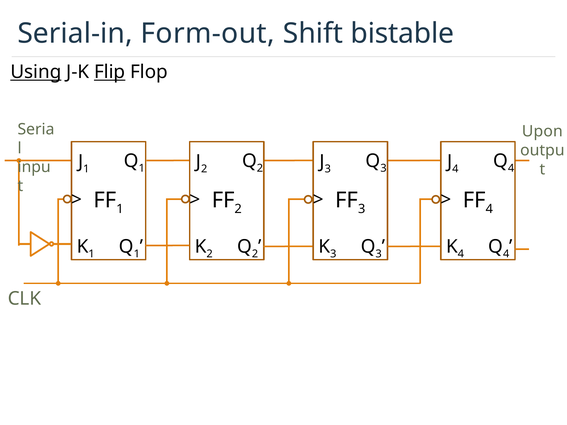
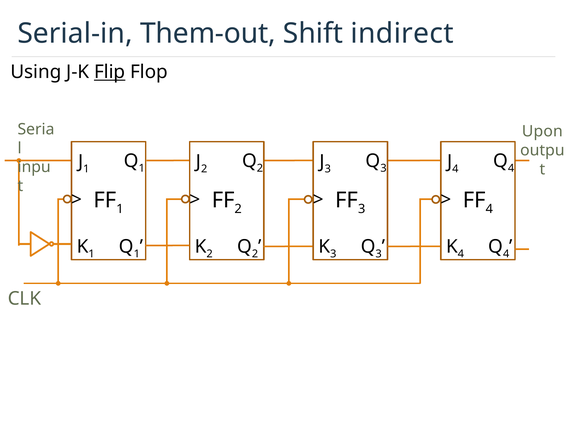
Form-out: Form-out -> Them-out (208, 34)
bistable: bistable -> indirect (402, 34)
Using underline: present -> none (36, 72)
